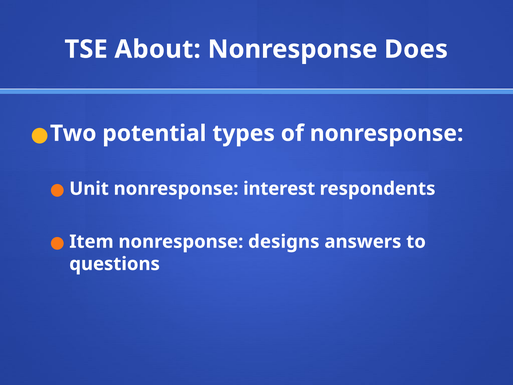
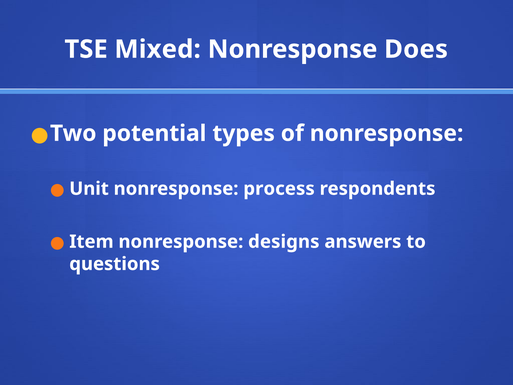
About: About -> Mixed (158, 49)
interest: interest -> process (279, 189)
